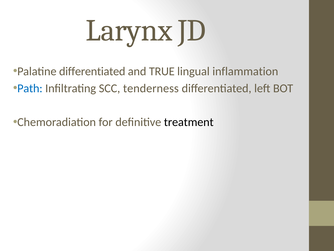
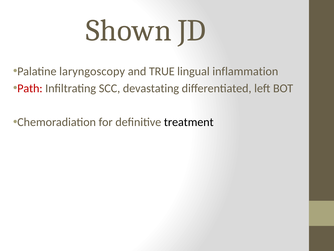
Larynx: Larynx -> Shown (129, 31)
Palatine differentiated: differentiated -> laryngoscopy (92, 71)
Path colour: blue -> red (30, 88)
tenderness: tenderness -> devastating (151, 88)
